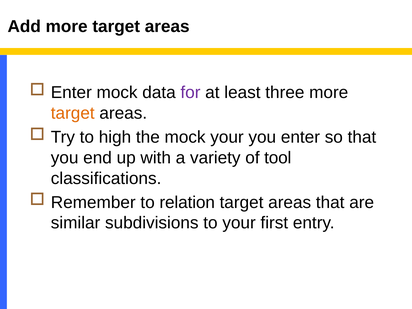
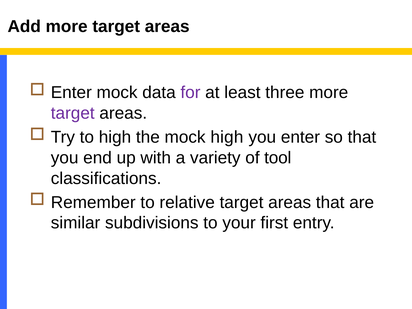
target colour: orange -> purple (73, 113)
mock your: your -> high (227, 137)
relation: relation -> relative (187, 202)
